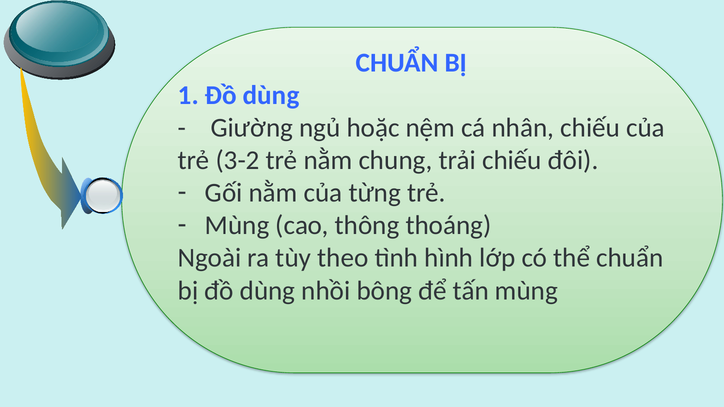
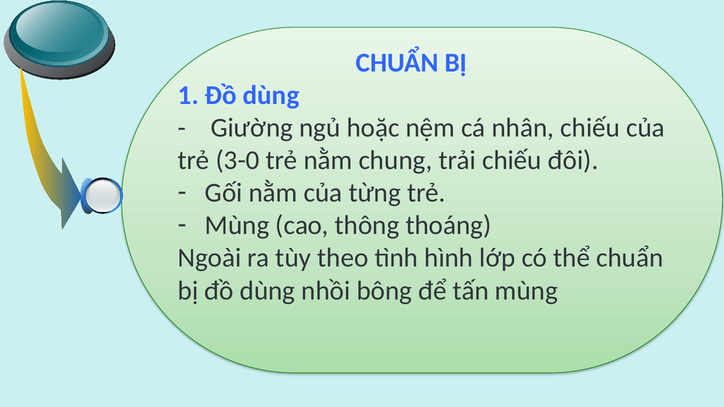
3-2: 3-2 -> 3-0 (238, 160)
